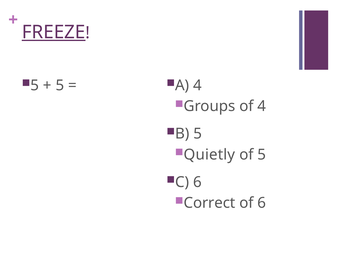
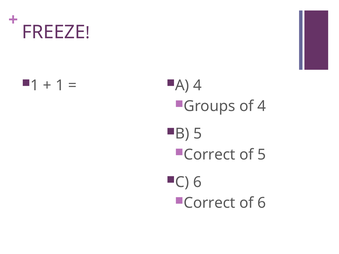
FREEZE underline: present -> none (54, 32)
5: 5 -> 1 (35, 85)
5: 5 -> 1 (60, 85)
Quietly: Quietly -> Correct (209, 155)
